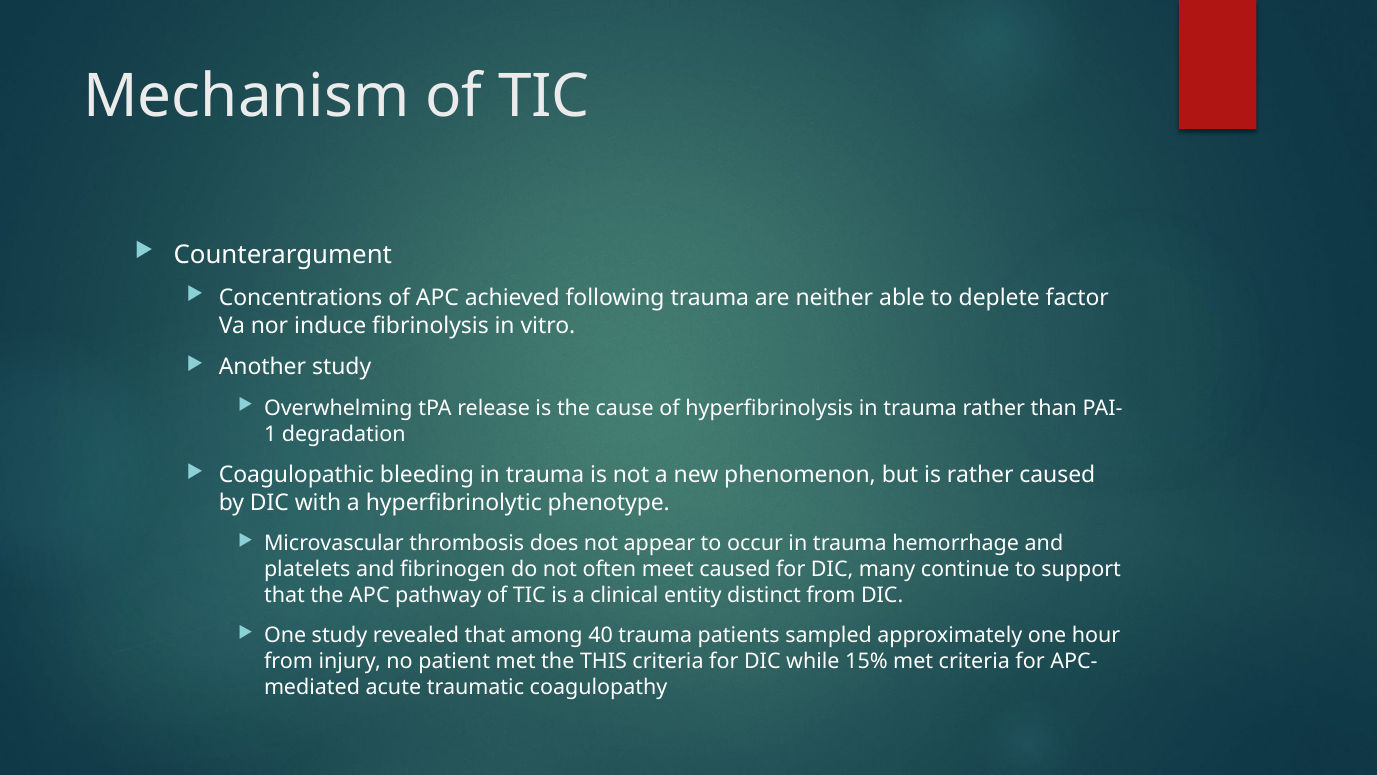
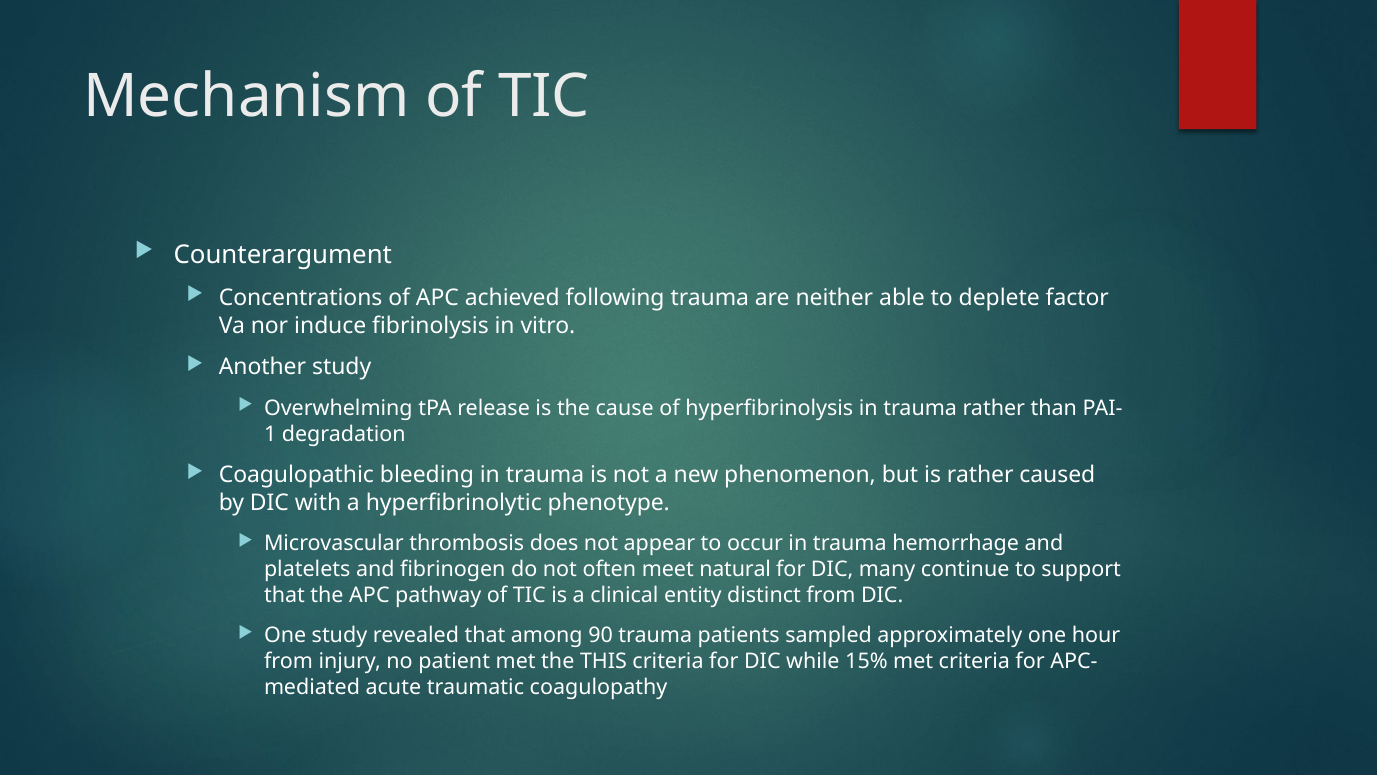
meet caused: caused -> natural (735, 569)
40: 40 -> 90 (601, 635)
